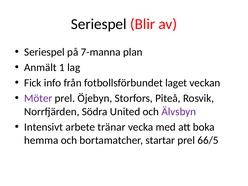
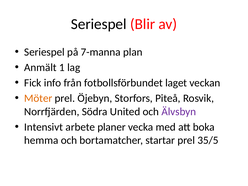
Möter colour: purple -> orange (38, 98)
tränar: tränar -> planer (112, 127)
66/5: 66/5 -> 35/5 (208, 140)
